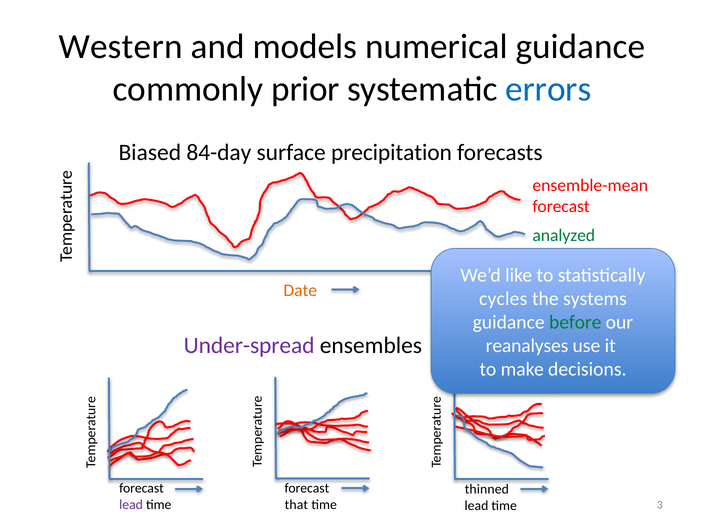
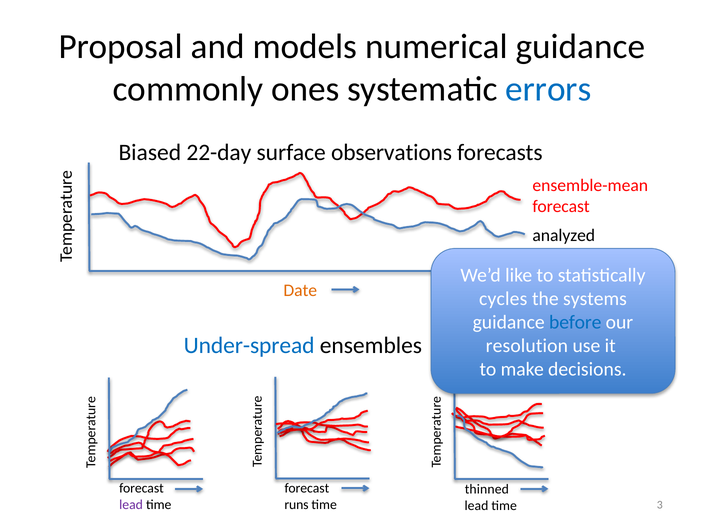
Western: Western -> Proposal (121, 47)
prior: prior -> ones (305, 89)
84-day: 84-day -> 22-day (219, 152)
precipitation: precipitation -> observations (392, 152)
analyzed colour: green -> black (564, 235)
before colour: green -> blue (575, 322)
Under-spread colour: purple -> blue (249, 345)
reanalyses: reanalyses -> resolution (527, 346)
that: that -> runs (297, 505)
